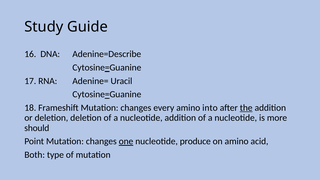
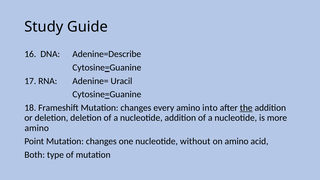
should: should -> amino (37, 128)
one underline: present -> none (126, 141)
produce: produce -> without (195, 141)
